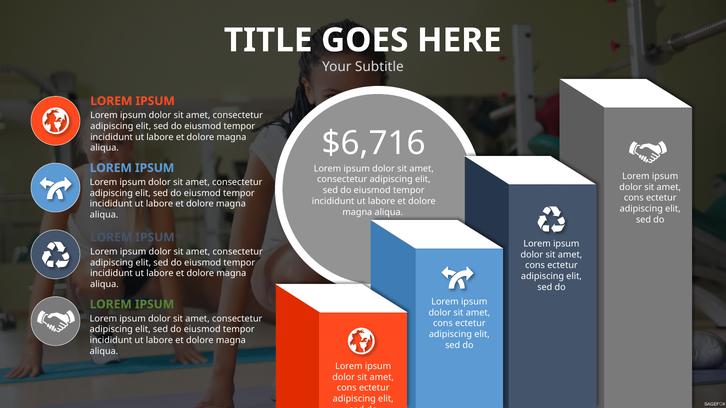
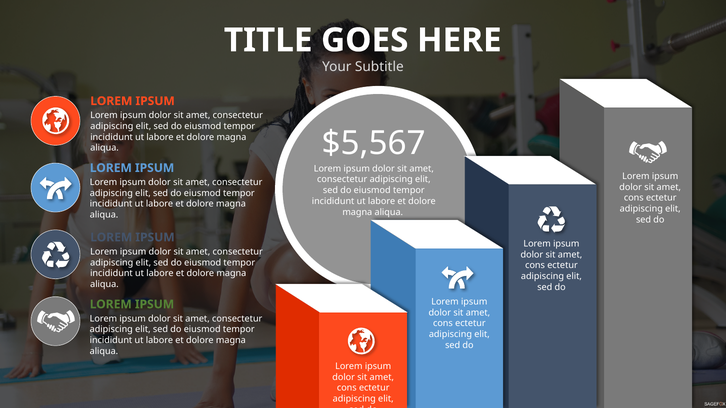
$6,716: $6,716 -> $5,567 (374, 143)
